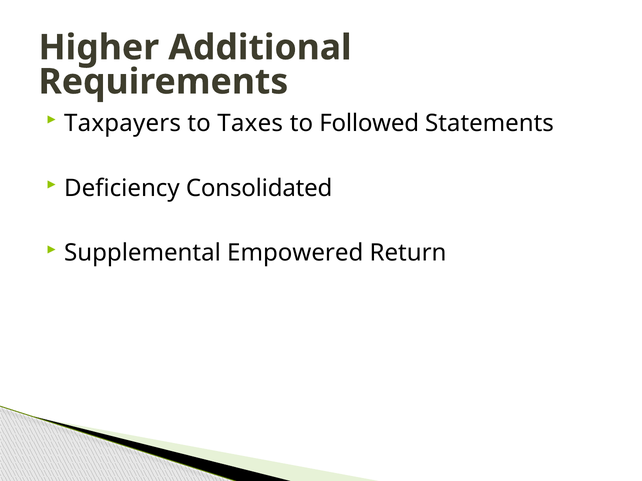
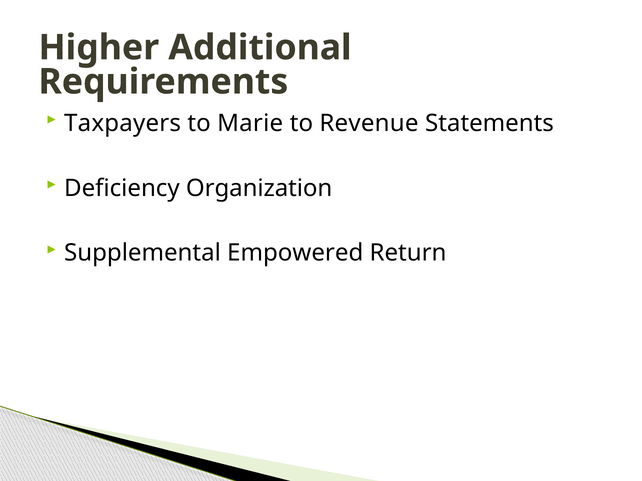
Taxes: Taxes -> Marie (250, 123)
Followed: Followed -> Revenue (369, 123)
Consolidated: Consolidated -> Organization (259, 188)
